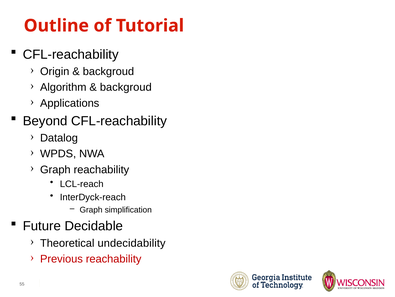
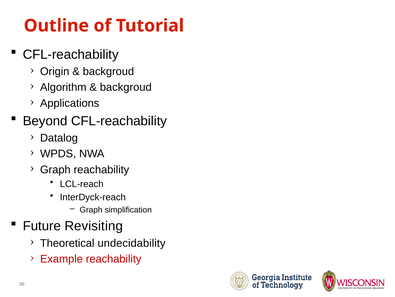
Decidable: Decidable -> Revisiting (94, 226)
Previous: Previous -> Example (61, 258)
